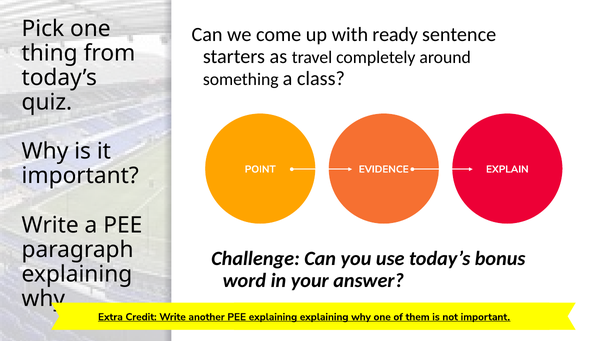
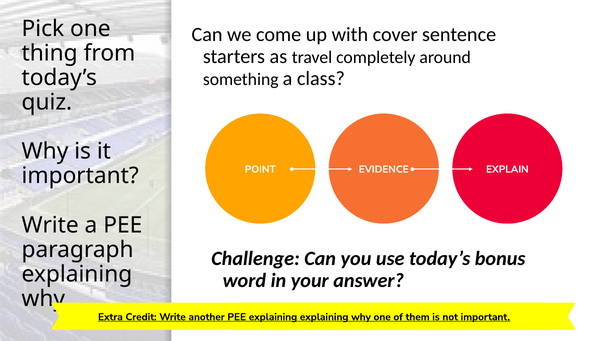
ready: ready -> cover (395, 35)
